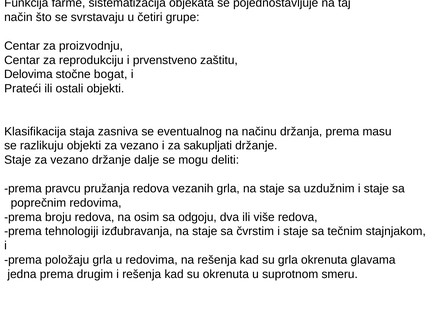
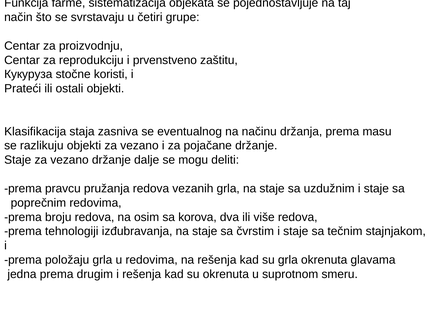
Delovima: Delovima -> Кукуруза (28, 74)
bogat: bogat -> koristi (111, 74)
sakupljati: sakupljati -> pojačane (208, 145)
odgoju: odgoju -> korova (197, 217)
